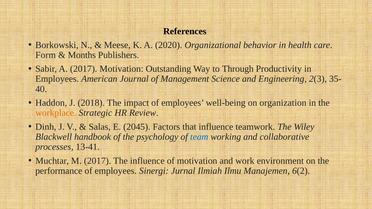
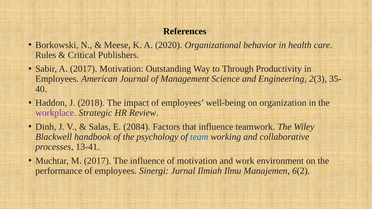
Form: Form -> Rules (46, 55)
Months: Months -> Critical (82, 55)
workplace colour: orange -> purple (56, 113)
2045: 2045 -> 2084 (137, 127)
